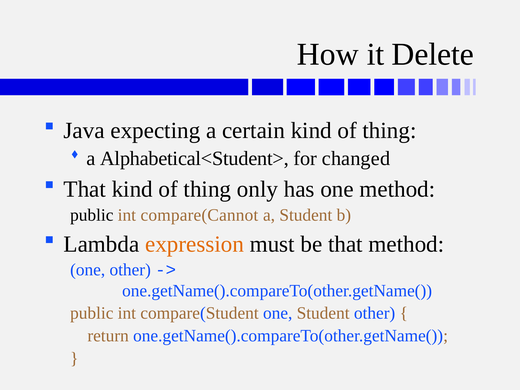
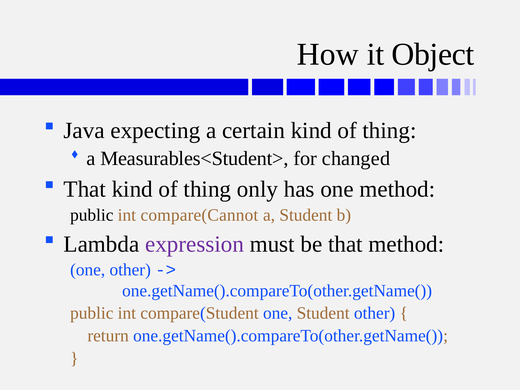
Delete: Delete -> Object (433, 54)
Alphabetical<Student>: Alphabetical<Student> -> Measurables<Student> (194, 158)
expression colour: orange -> purple (195, 244)
